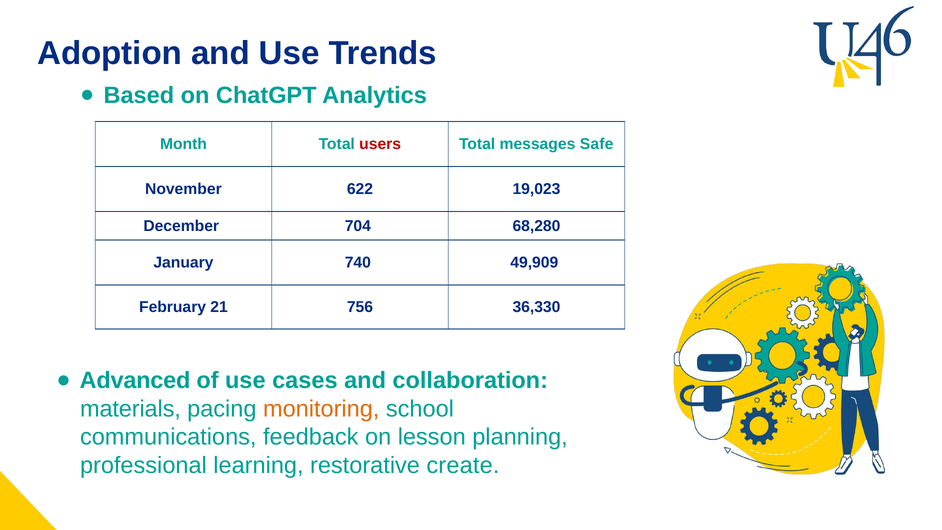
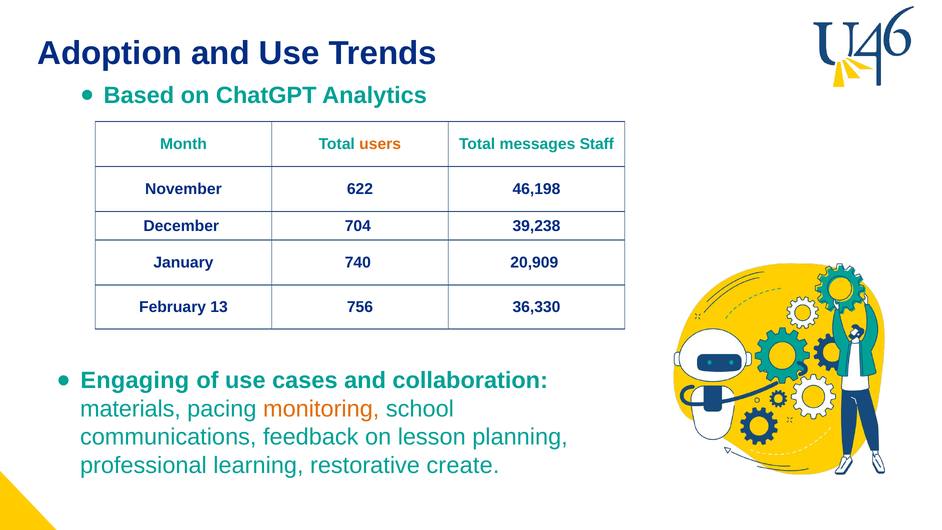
users colour: red -> orange (380, 144)
Safe: Safe -> Staff (597, 144)
19,023: 19,023 -> 46,198 (536, 189)
68,280: 68,280 -> 39,238 (536, 226)
49,909: 49,909 -> 20,909 (534, 263)
21: 21 -> 13 (219, 307)
Advanced: Advanced -> Engaging (135, 381)
